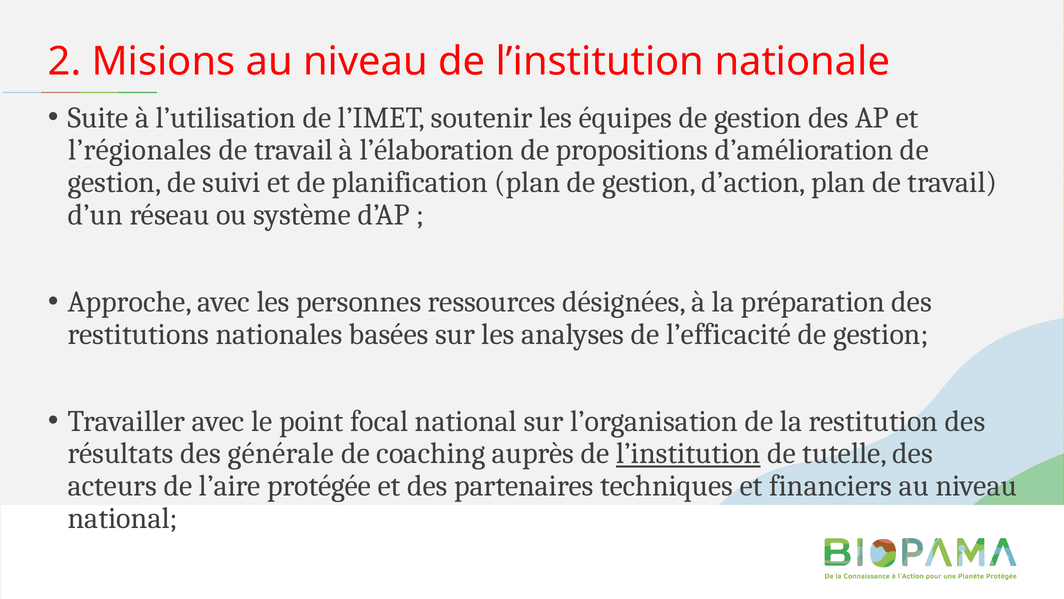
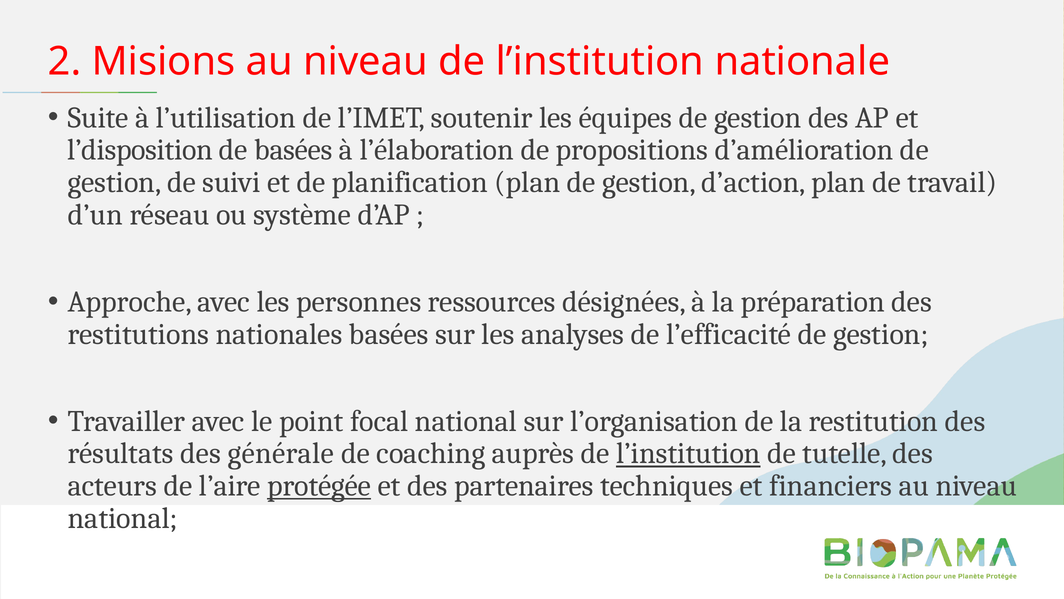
l’régionales: l’régionales -> l’disposition (140, 150)
travail: travail -> basées (293, 150)
protégée underline: none -> present (319, 486)
